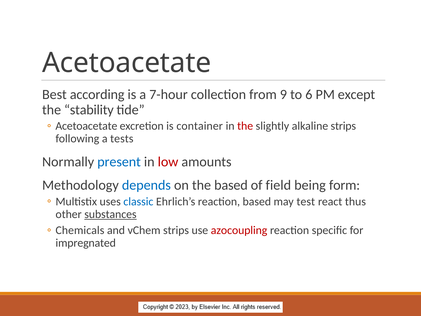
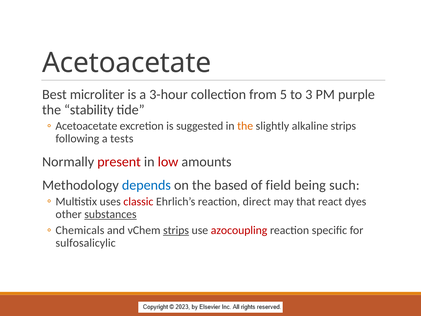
according: according -> microliter (97, 95)
7-hour: 7-hour -> 3-hour (169, 95)
9: 9 -> 5 (283, 95)
6: 6 -> 3 (309, 95)
except: except -> purple (356, 95)
container: container -> suggested (200, 126)
the colour: red -> orange (245, 126)
present colour: blue -> red (119, 162)
form: form -> such (344, 185)
classic colour: blue -> red (138, 201)
reaction based: based -> direct (257, 201)
test: test -> that (306, 201)
thus: thus -> dyes (356, 201)
strips underline: none -> present (176, 230)
impregnated: impregnated -> sulfosalicylic (86, 243)
